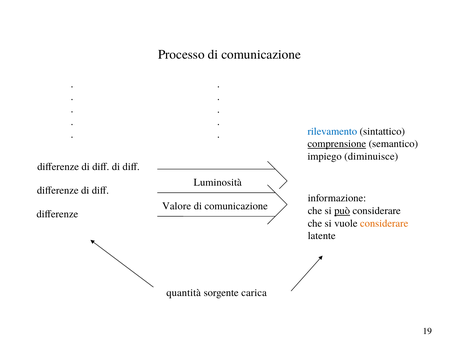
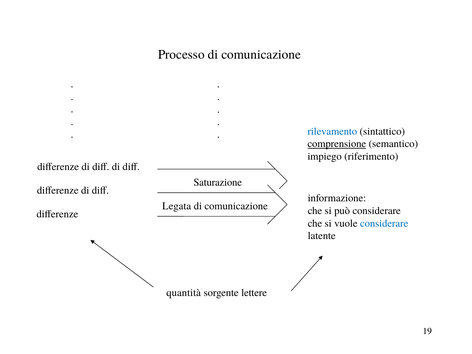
diminuisce: diminuisce -> riferimento (371, 156)
Luminosità: Luminosità -> Saturazione (218, 182)
Valore: Valore -> Legata (177, 206)
può underline: present -> none (342, 211)
considerare colour: orange -> blue (384, 223)
carica: carica -> lettere (254, 293)
